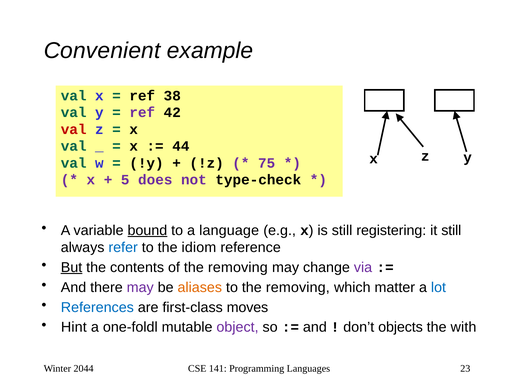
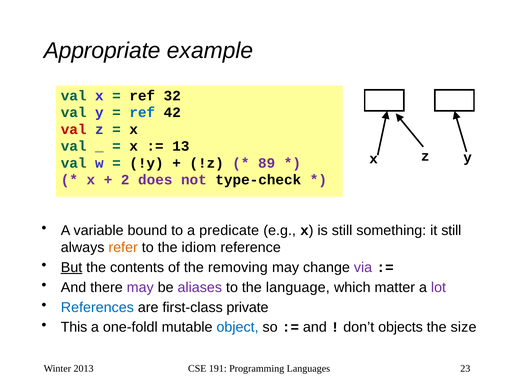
Convenient: Convenient -> Appropriate (102, 51)
38: 38 -> 32 (172, 96)
ref colour: purple -> blue (142, 113)
44: 44 -> 13 (181, 146)
75: 75 -> 89 (267, 163)
5: 5 -> 2 (125, 180)
bound underline: present -> none (147, 231)
language: language -> predicate (229, 231)
registering: registering -> something (391, 231)
refer colour: blue -> orange (123, 248)
aliases colour: orange -> purple (200, 288)
to the removing: removing -> language (298, 288)
lot colour: blue -> purple (438, 288)
moves: moves -> private (247, 308)
Hint: Hint -> This (74, 328)
object colour: purple -> blue (238, 328)
with: with -> size (464, 328)
2044: 2044 -> 2013 (84, 369)
141: 141 -> 191 (218, 369)
